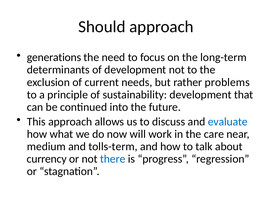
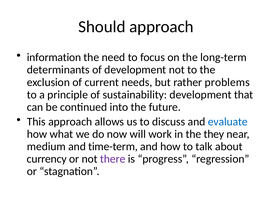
generations: generations -> information (54, 57)
care: care -> they (214, 134)
tolls-term: tolls-term -> time-term (113, 147)
there colour: blue -> purple (113, 159)
